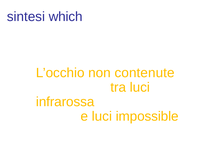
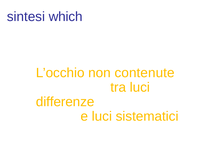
infrarossa: infrarossa -> differenze (65, 102)
impossible: impossible -> sistematici (147, 116)
